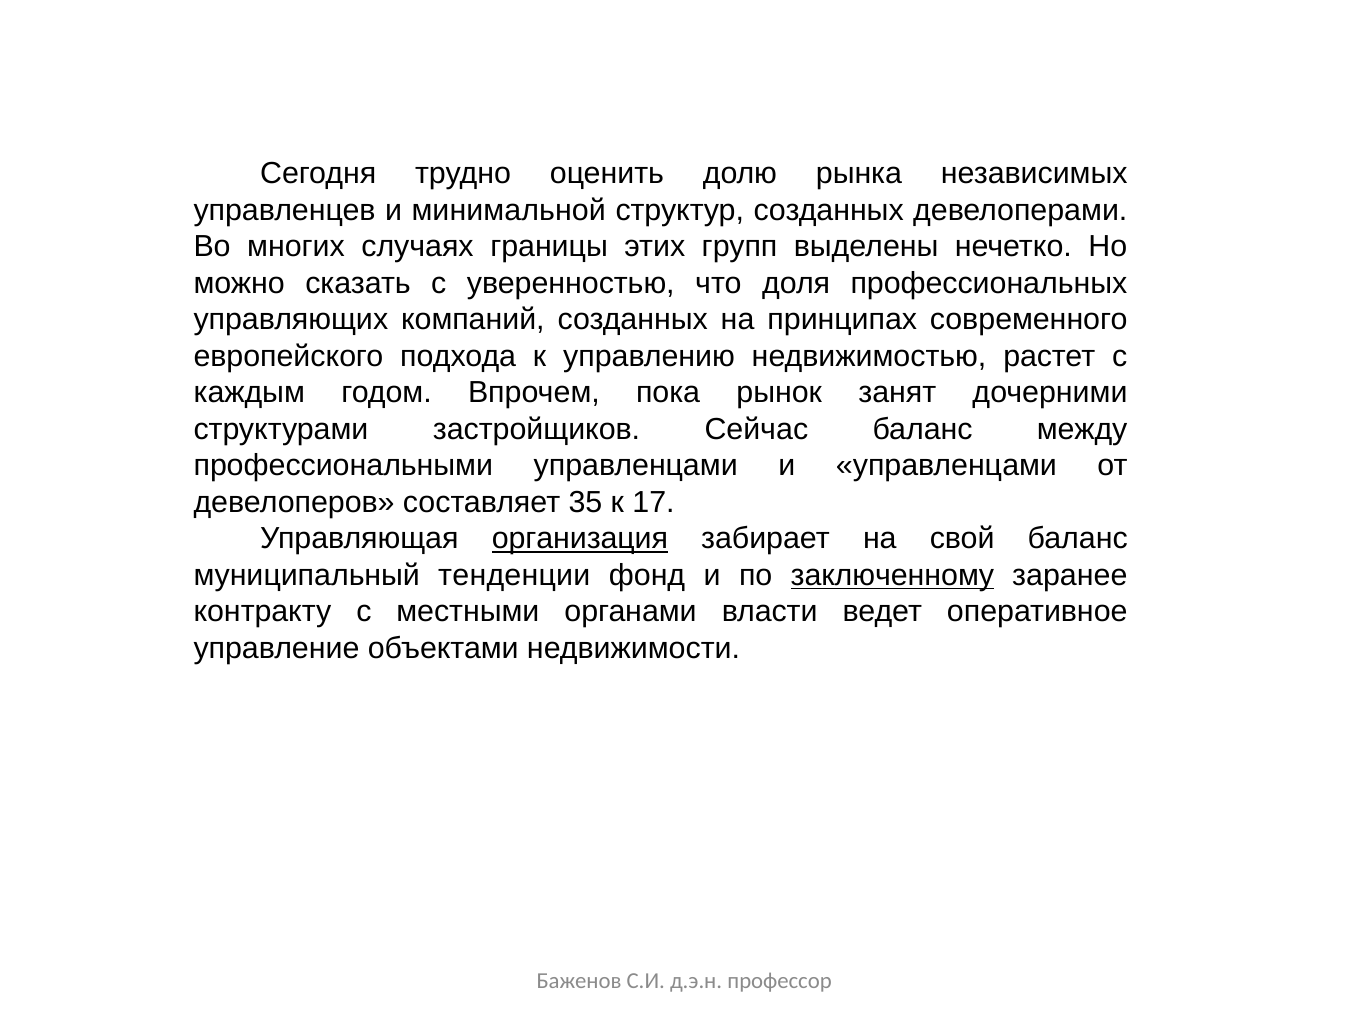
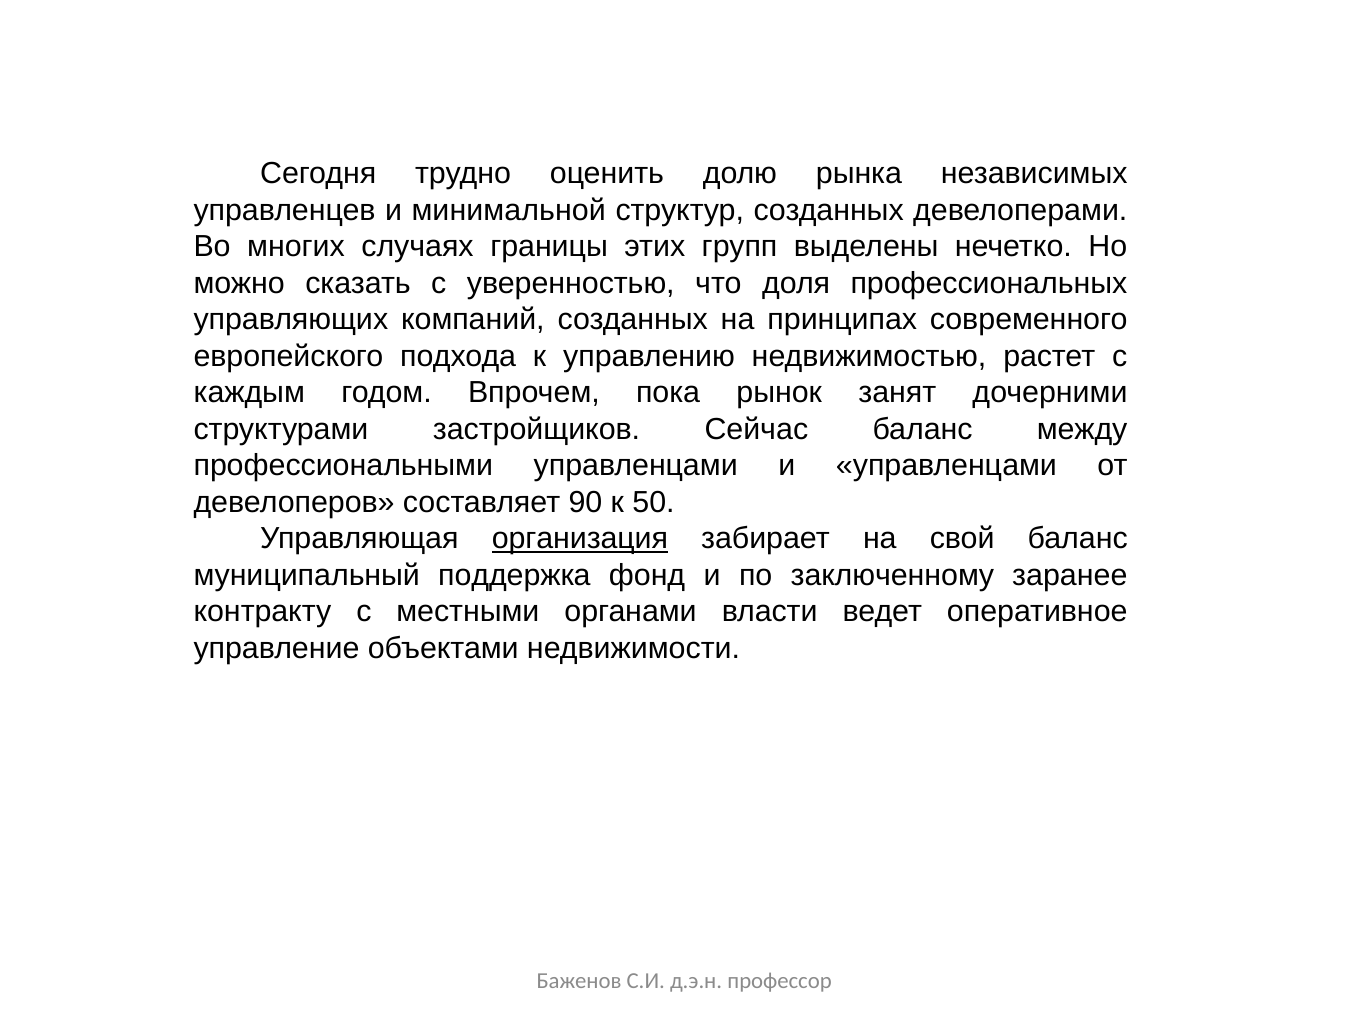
35: 35 -> 90 (585, 502)
17: 17 -> 50 (653, 502)
тенденции: тенденции -> поддержка (514, 575)
заключенному underline: present -> none (892, 575)
